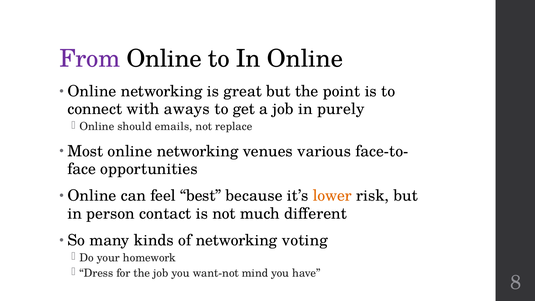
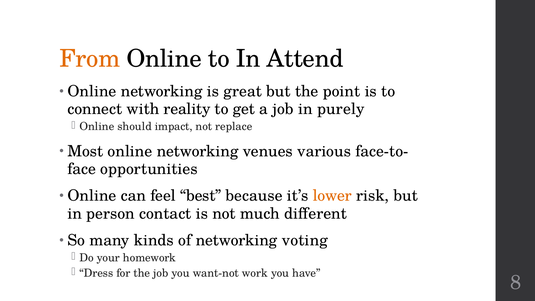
From colour: purple -> orange (90, 59)
In Online: Online -> Attend (305, 59)
aways: aways -> reality (187, 109)
emails: emails -> impact (174, 127)
mind: mind -> work (255, 273)
